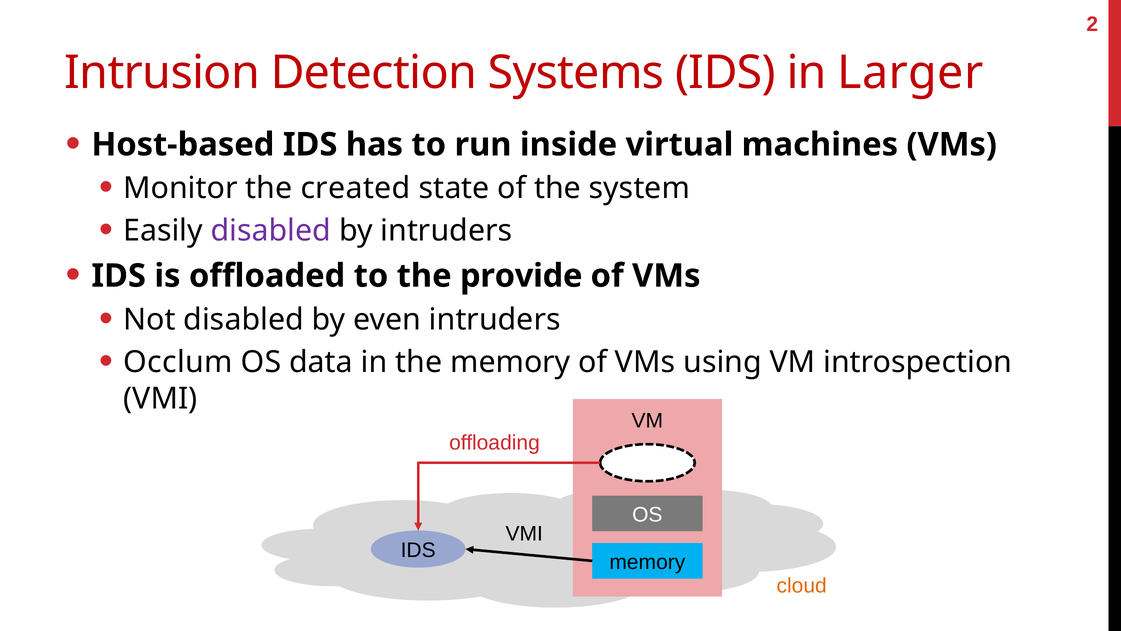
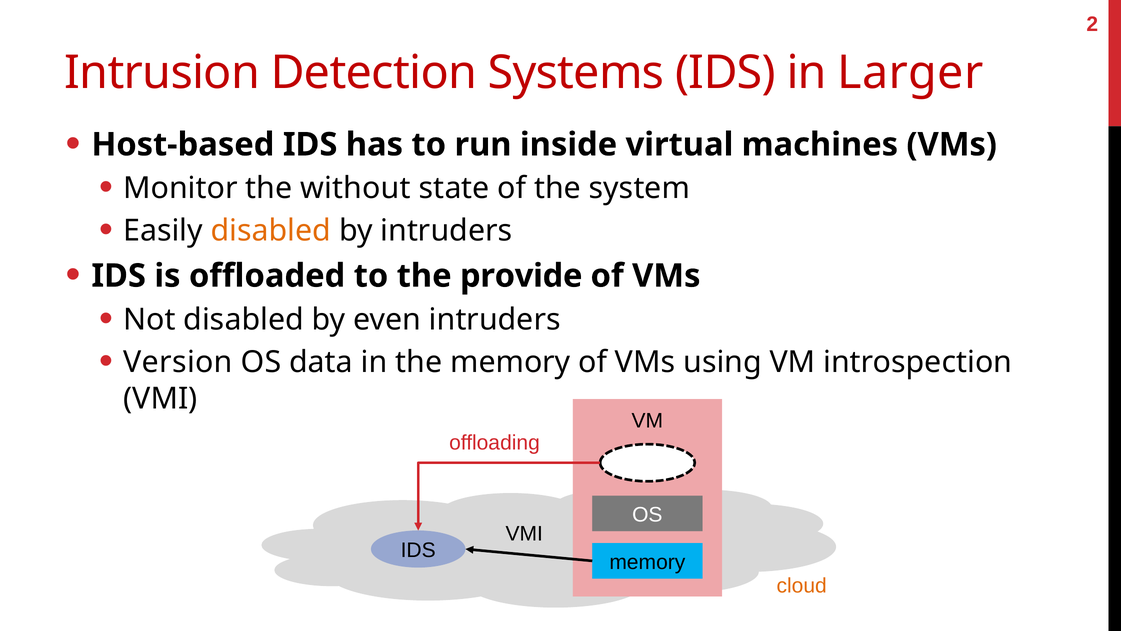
created: created -> without (356, 188)
disabled colour: purple -> orange (271, 231)
Occlum: Occlum -> Version (178, 362)
